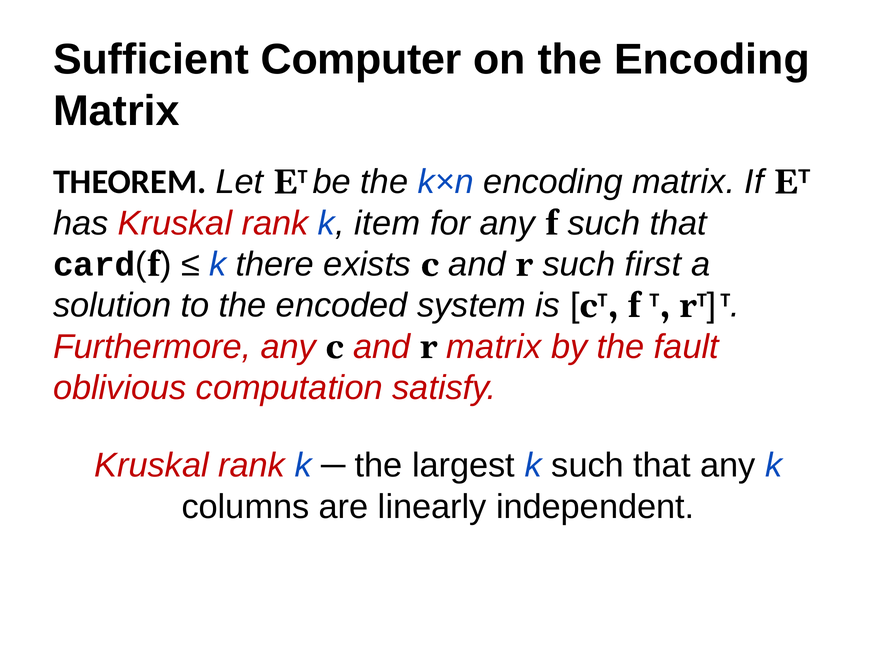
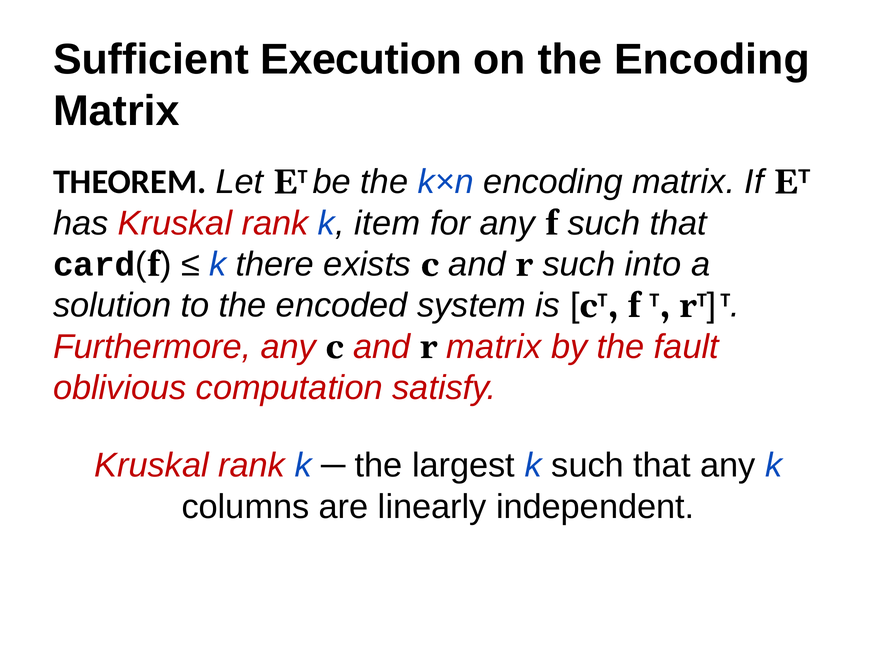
Computer: Computer -> Execution (361, 60)
first: first -> into (653, 264)
